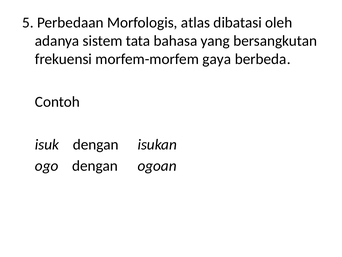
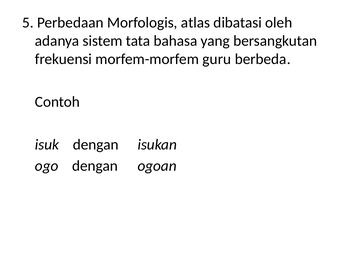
gaya: gaya -> guru (217, 59)
